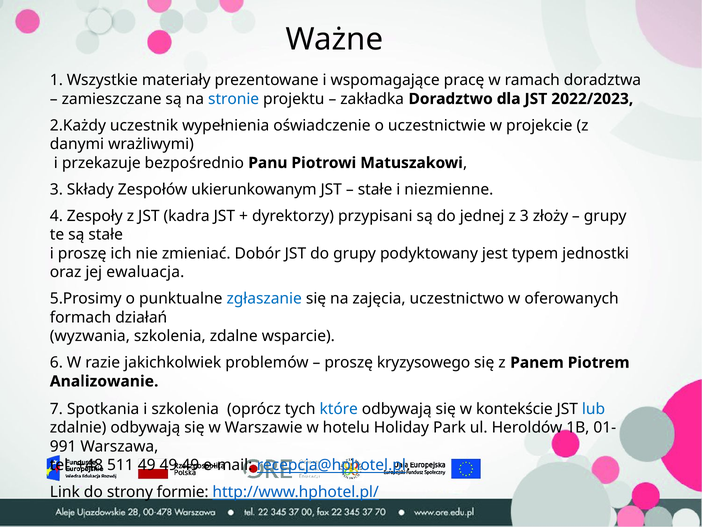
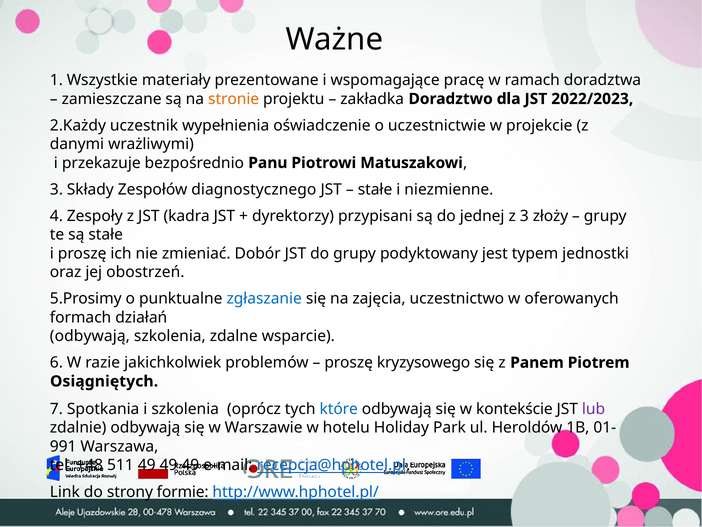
stronie colour: blue -> orange (234, 99)
ukierunkowanym: ukierunkowanym -> diagnostycznego (254, 189)
ewaluacja: ewaluacja -> obostrzeń (145, 272)
wyzwania: wyzwania -> odbywają (90, 336)
Analizowanie: Analizowanie -> Osiągniętych (104, 381)
lub colour: blue -> purple (594, 409)
